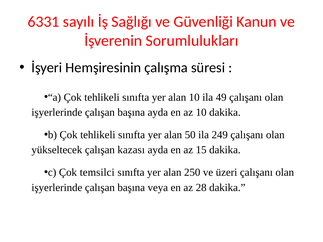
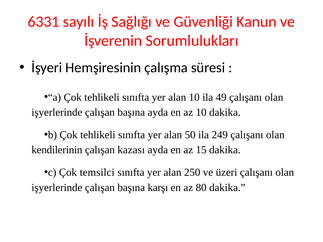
yükseltecek: yükseltecek -> kendilerinin (57, 150)
veya: veya -> karşı (158, 188)
28: 28 -> 80 (201, 188)
